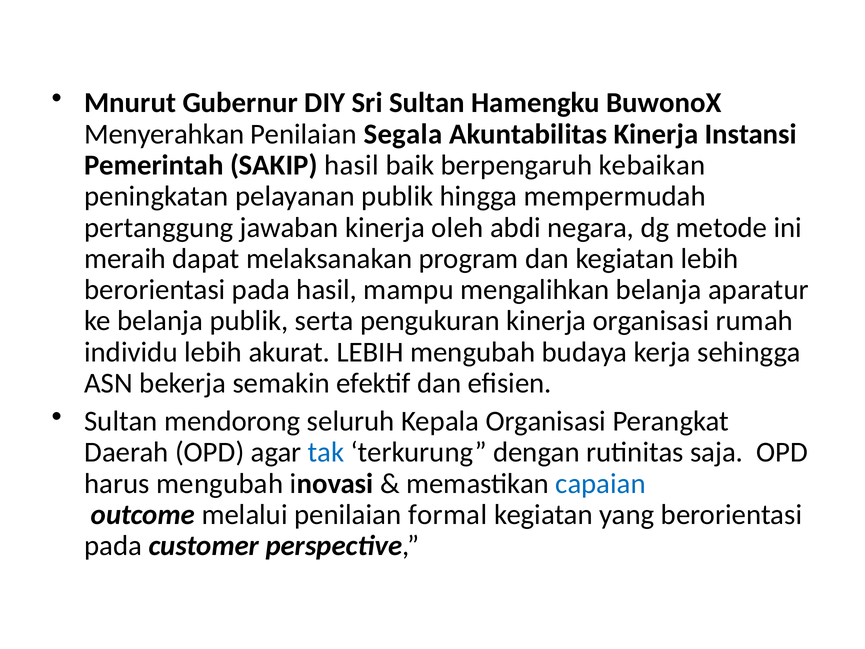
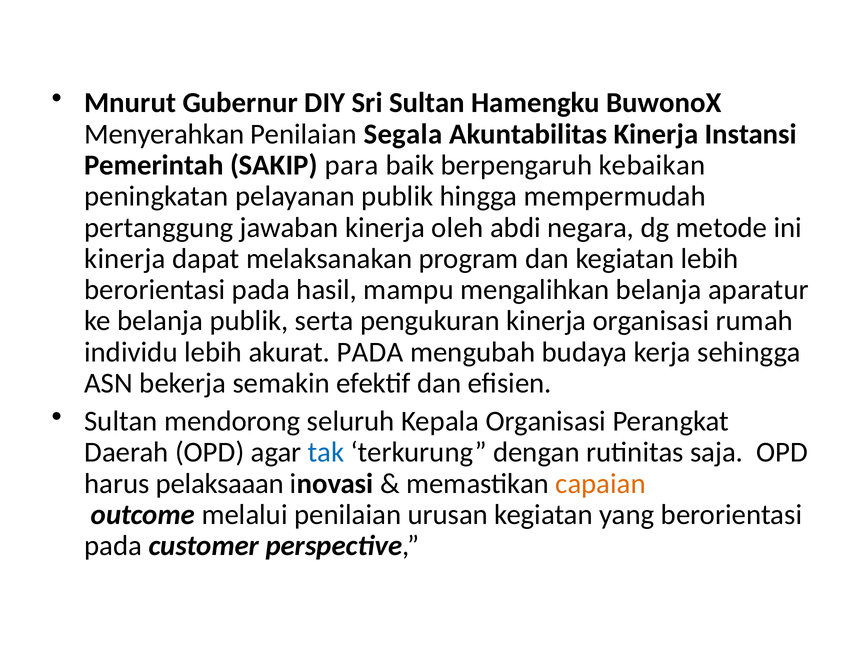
SAKIP hasil: hasil -> para (351, 165)
meraih: meraih -> kinerja (125, 259)
akurat LEBIH: LEBIH -> PADA (370, 352)
harus mengubah: mengubah -> pelaksaaan (220, 483)
capaian colour: blue -> orange (601, 483)
formal: formal -> urusan (448, 514)
